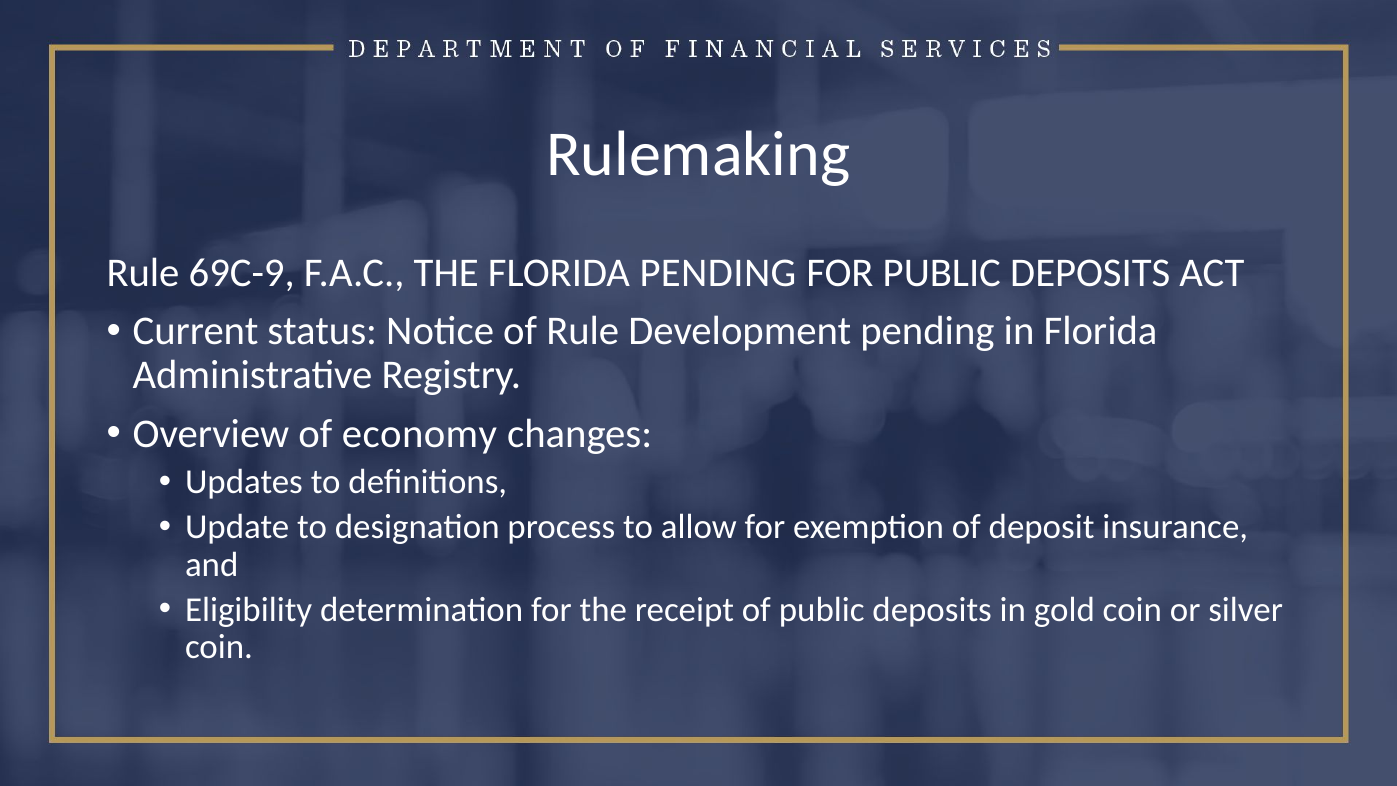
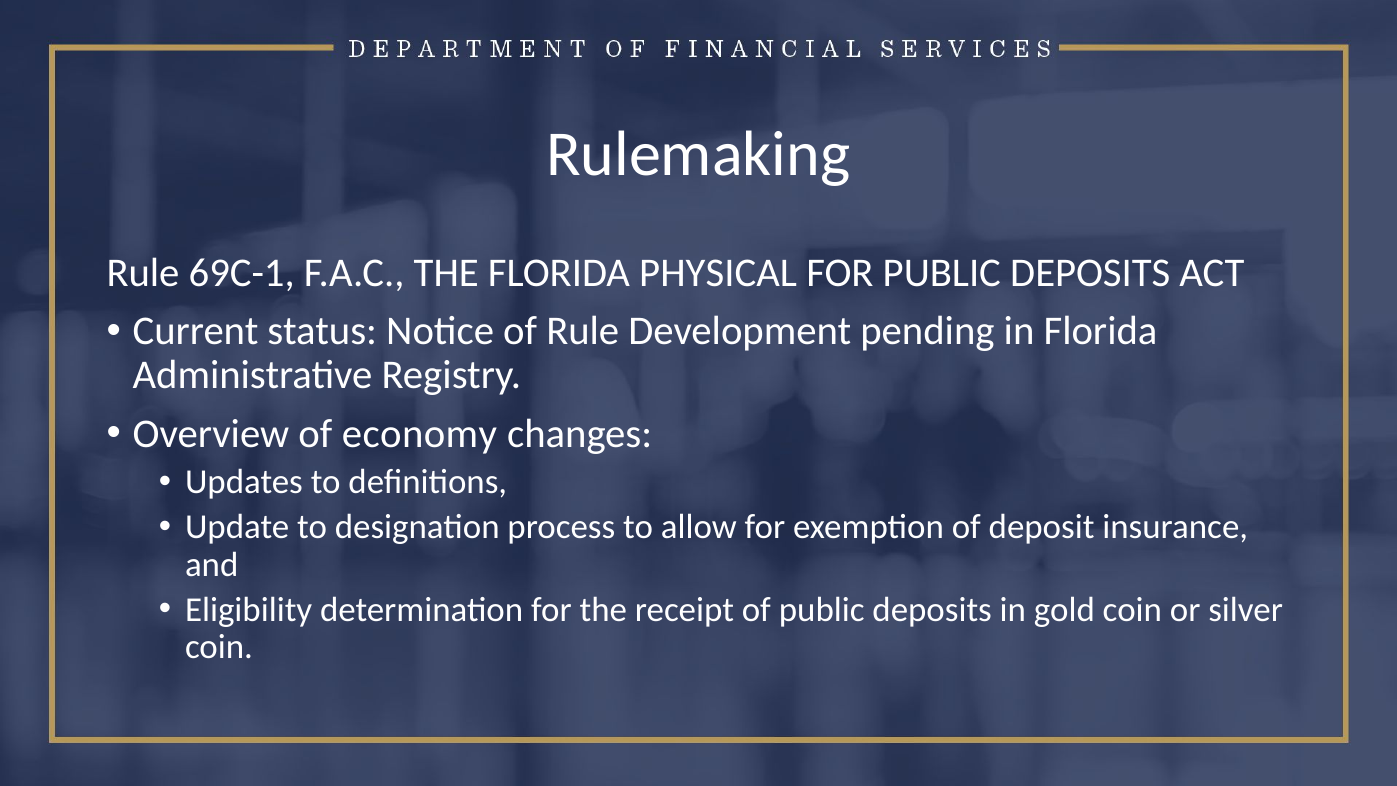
69C-9: 69C-9 -> 69C-1 (242, 273)
FLORIDA PENDING: PENDING -> PHYSICAL (718, 273)
